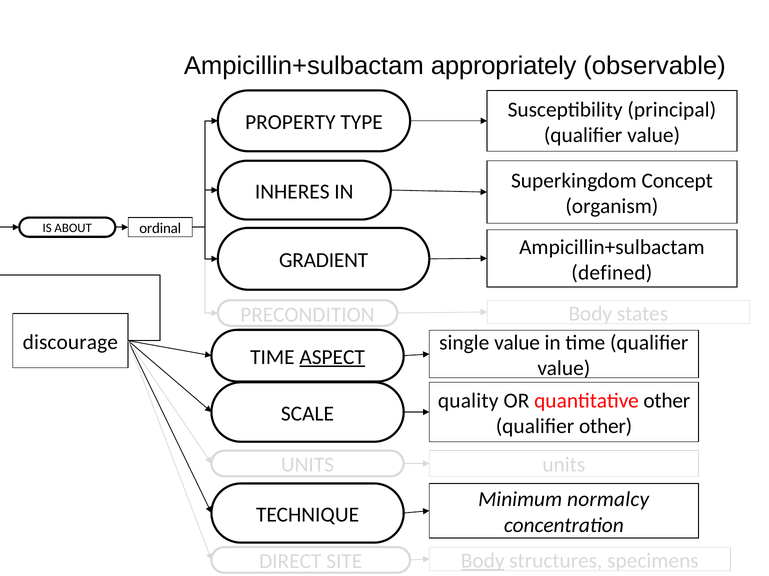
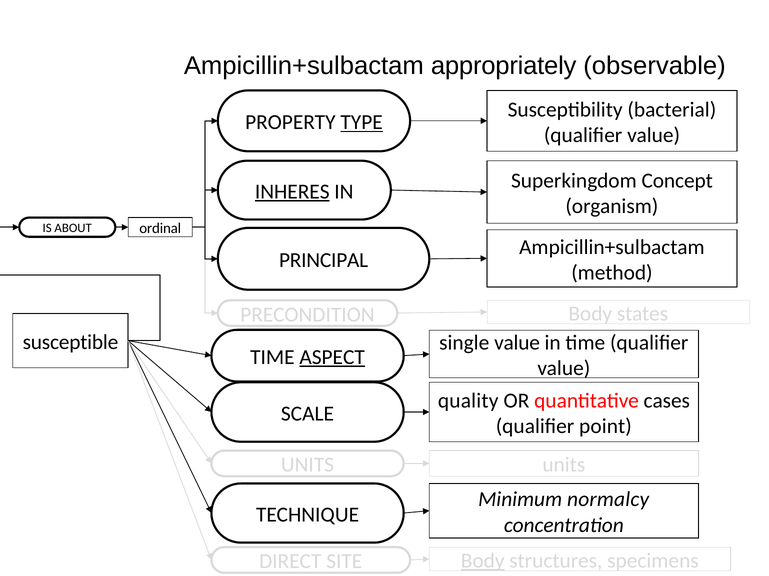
principal: principal -> bacterial (672, 110)
TYPE underline: none -> present (362, 122)
INHERES underline: none -> present (292, 192)
GRADIENT: GRADIENT -> PRINCIPAL (324, 261)
defined: defined -> method (612, 273)
discourage: discourage -> susceptible (70, 343)
quantitative other: other -> cases (667, 401)
qualifier other: other -> point (605, 427)
